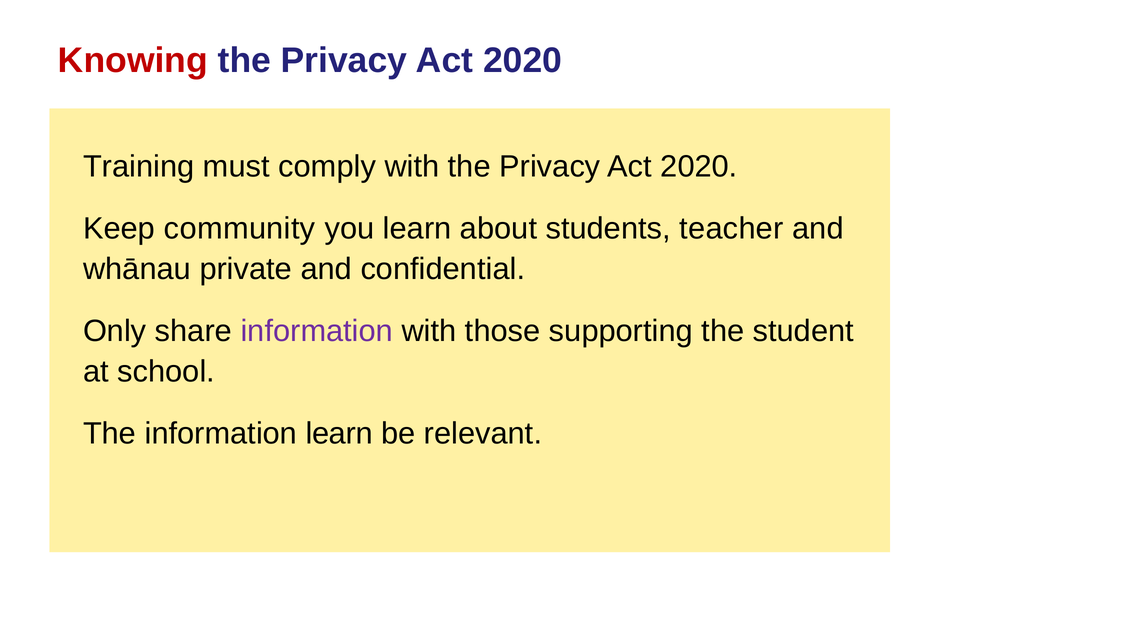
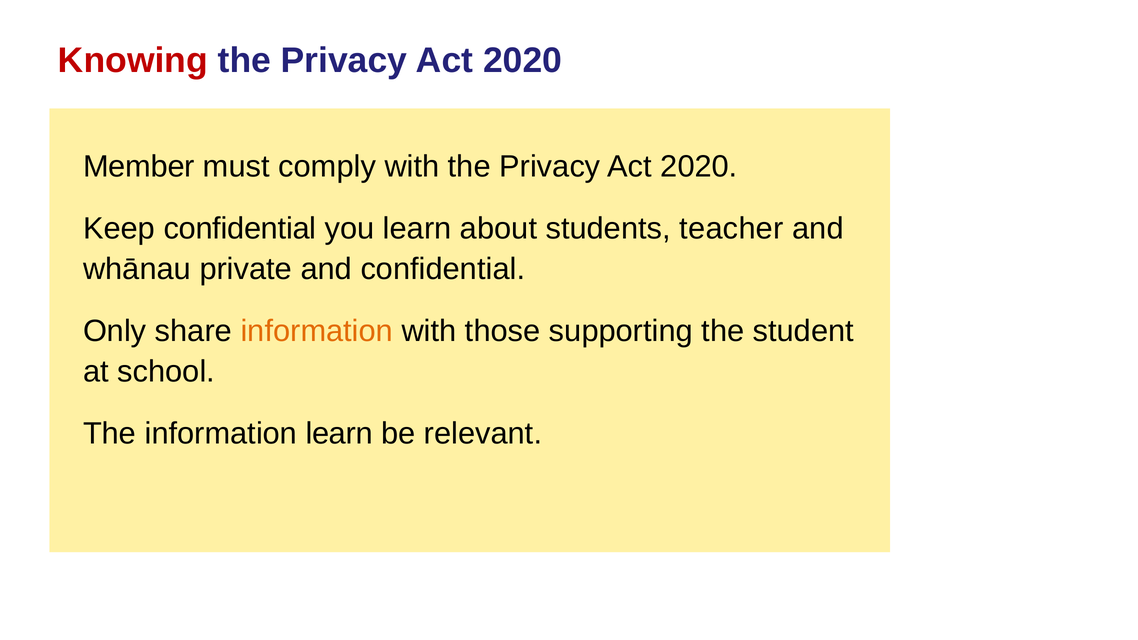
Training: Training -> Member (139, 166)
Keep community: community -> confidential (240, 228)
information colour: purple -> orange (317, 331)
